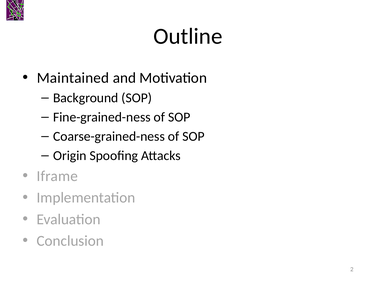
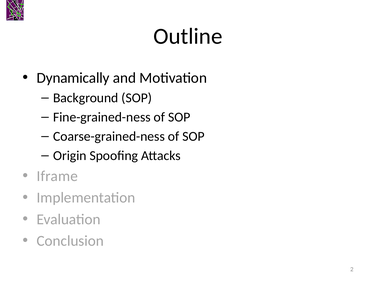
Maintained: Maintained -> Dynamically (73, 78)
